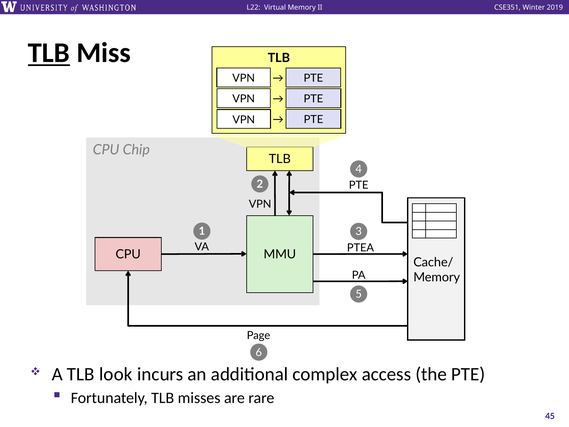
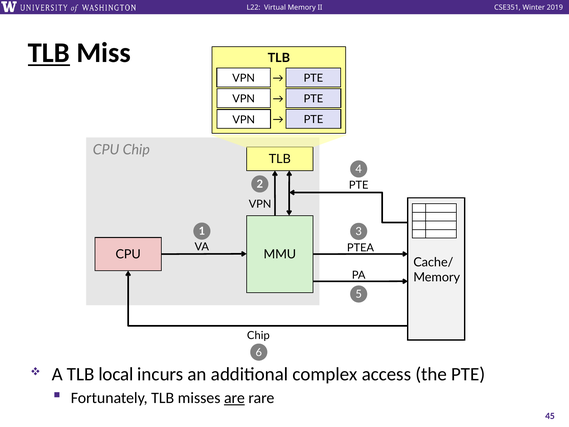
Page: Page -> Chip (258, 335)
look: look -> local (116, 374)
are underline: none -> present (234, 398)
